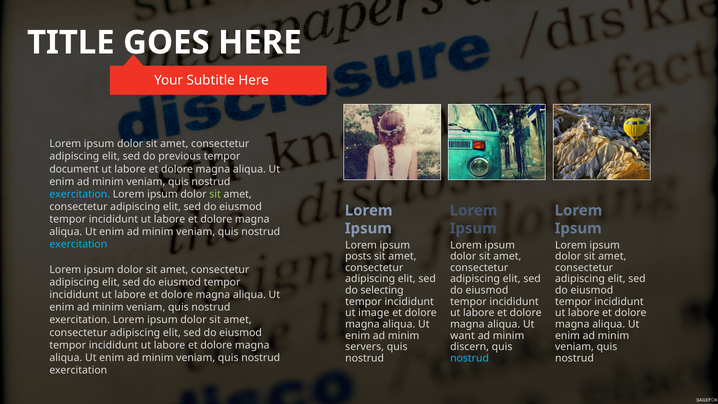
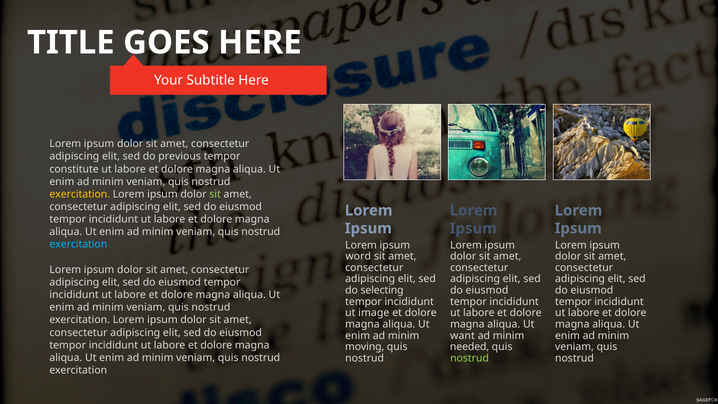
document: document -> constitute (74, 169)
exercitation colour: light blue -> yellow (80, 194)
posts: posts -> word (358, 256)
servers: servers -> moving (365, 347)
discern: discern -> needed (470, 347)
nostrud colour: light blue -> light green (470, 358)
